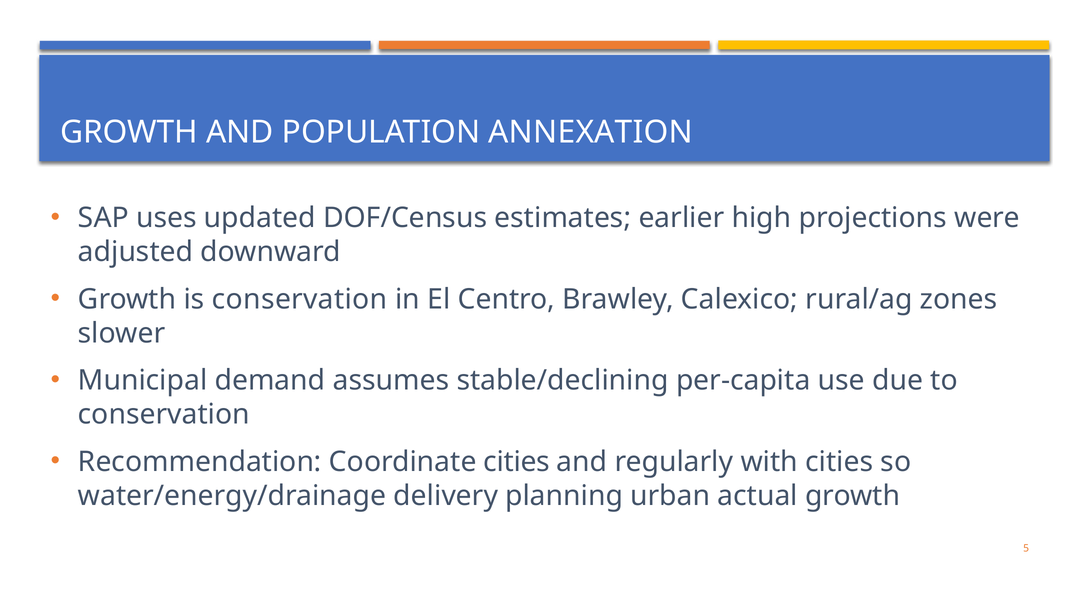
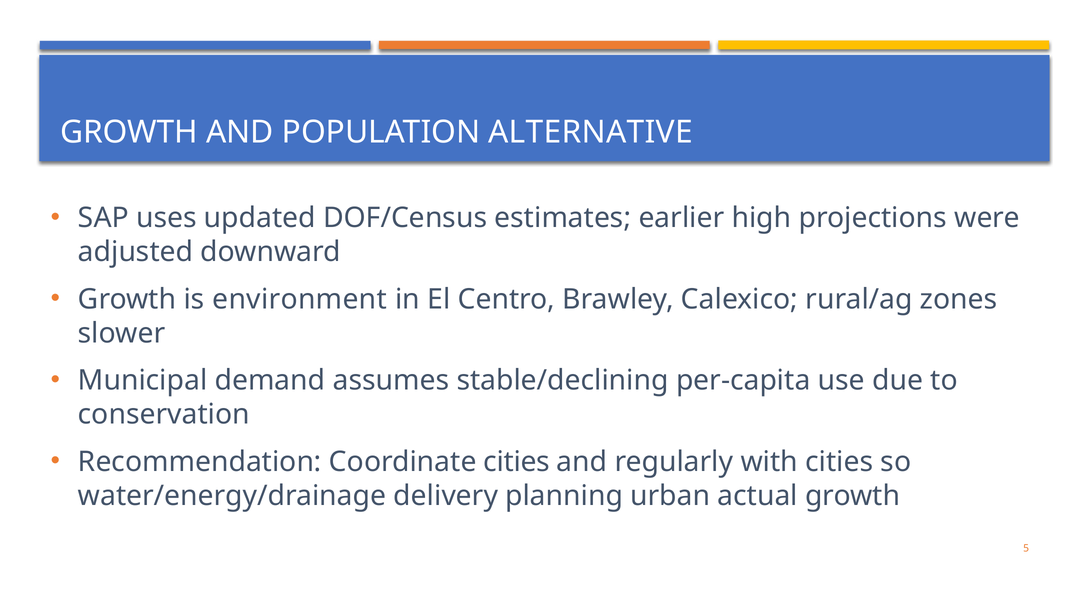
ANNEXATION: ANNEXATION -> ALTERNATIVE (591, 132)
is conservation: conservation -> environment (300, 299)
